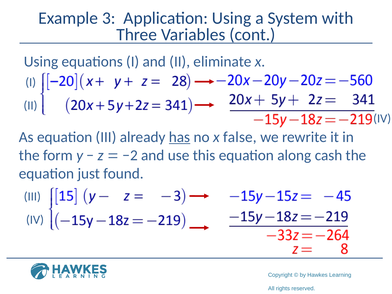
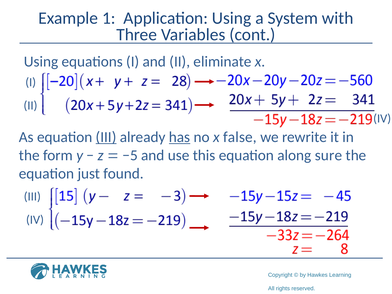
3: 3 -> 1 (109, 18)
III underline: none -> present (106, 137)
−2: −2 -> −5 (130, 155)
cash: cash -> sure (328, 155)
